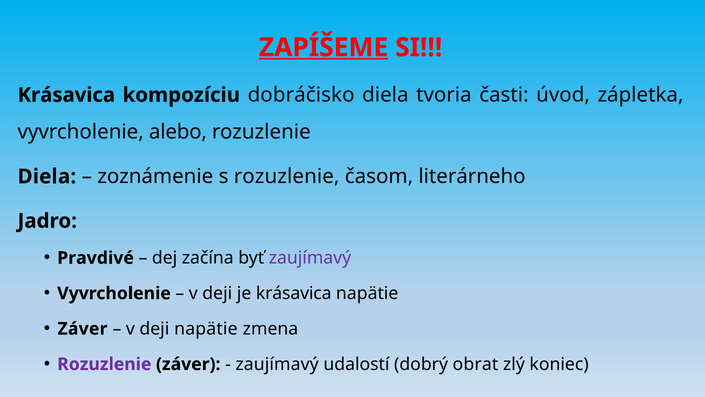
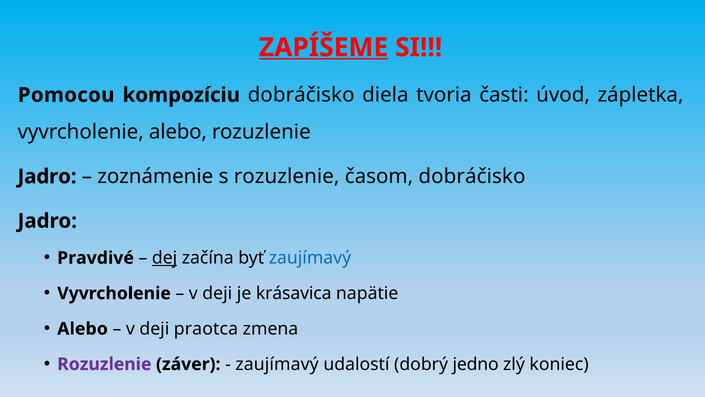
Krásavica: Krásavica -> Pomocou (66, 95)
Diela: Diela -> Jadro (47, 176)
časom literárneho: literárneho -> dobráčisko (472, 176)
dej underline: none -> present (165, 258)
zaujímavý colour: purple -> blue (310, 258)
Záver: Záver -> Alebo (83, 328)
deji napätie: napätie -> praotca (206, 328)
obrat: obrat -> jedno (476, 364)
